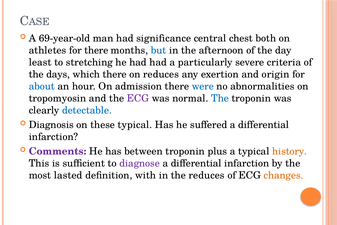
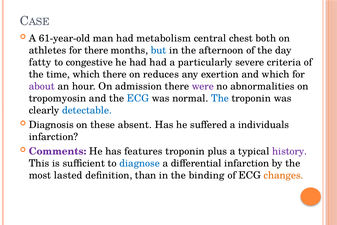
69-year-old: 69-year-old -> 61-year-old (64, 38)
significance: significance -> metabolism (164, 38)
least: least -> fatty (40, 62)
stretching: stretching -> congestive (89, 62)
days: days -> time (58, 74)
and origin: origin -> which (276, 74)
about colour: blue -> purple (42, 86)
were colour: blue -> purple (203, 86)
ECG colour: purple -> blue (138, 98)
these typical: typical -> absent (135, 125)
suffered a differential: differential -> individuals (264, 125)
between: between -> features (143, 151)
history colour: orange -> purple (290, 151)
diagnose colour: purple -> blue (140, 163)
with: with -> than (146, 175)
the reduces: reduces -> binding (207, 175)
